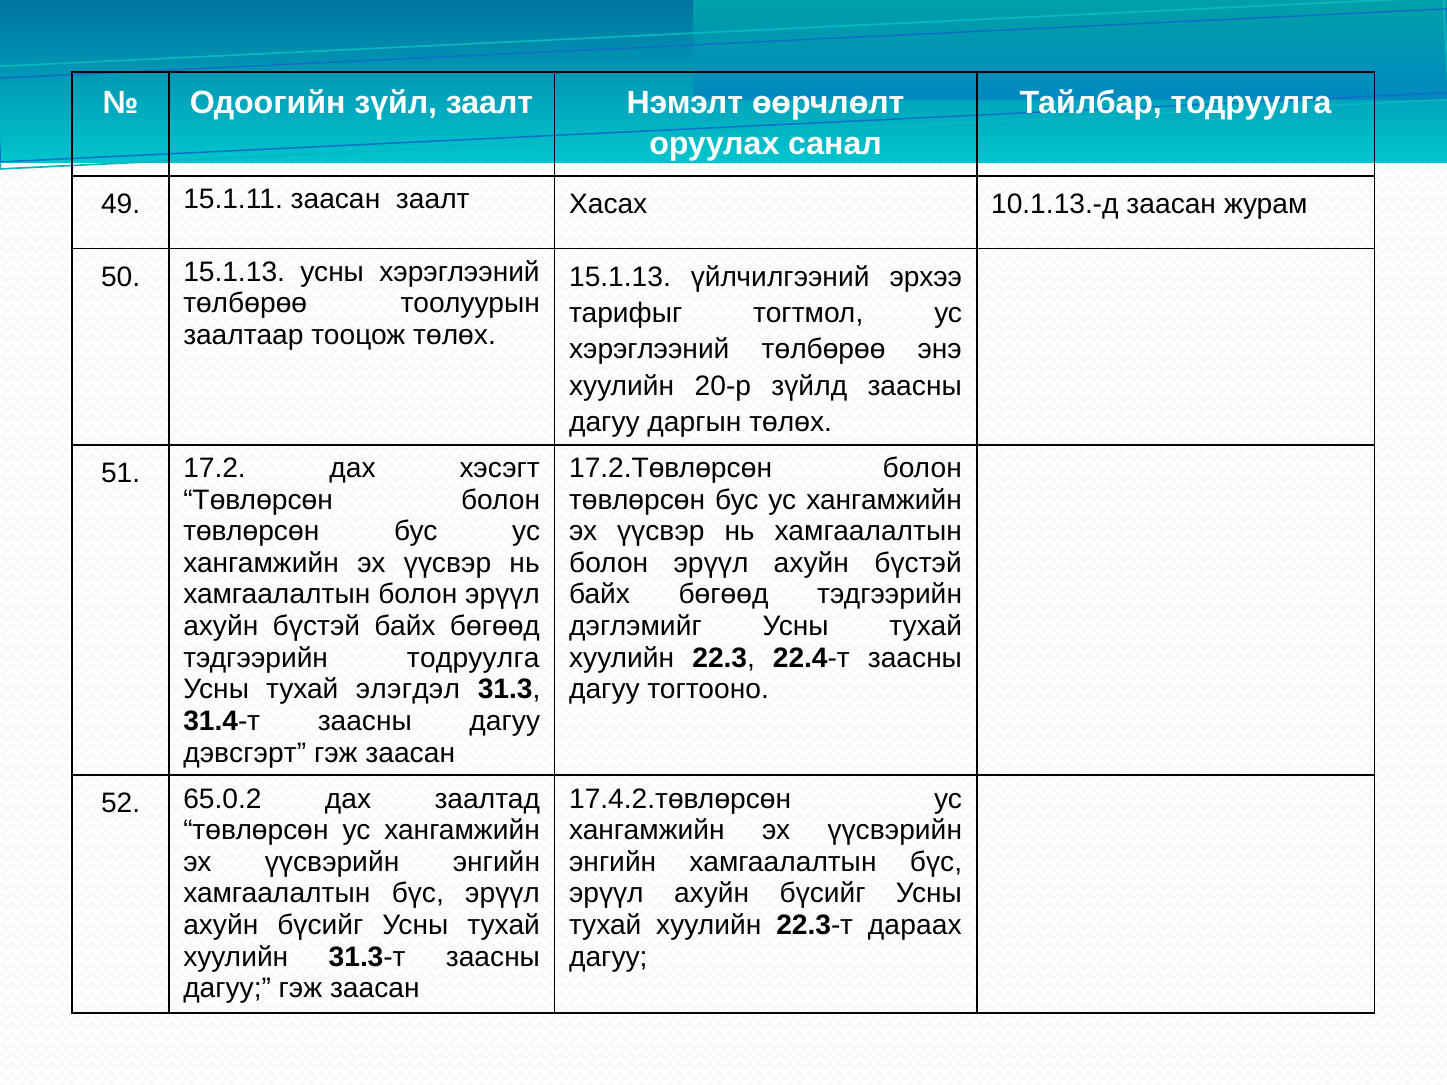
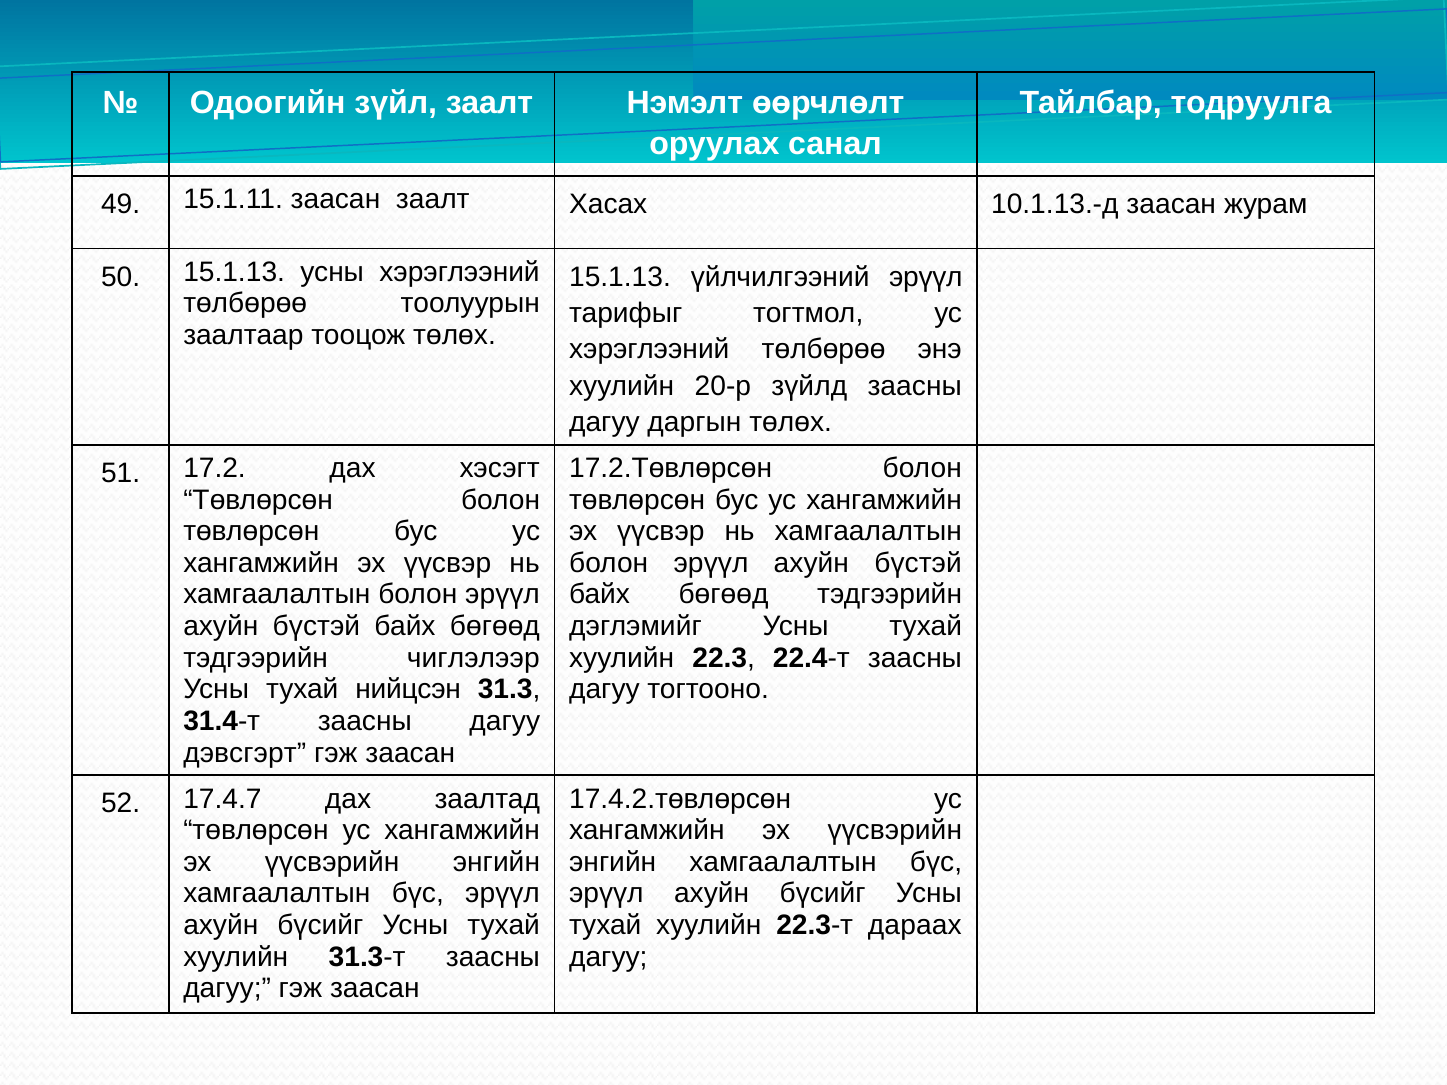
үйлчилгээний эрхээ: эрхээ -> эрүүл (926, 277)
тэдгээрийн тодруулга: тодруулга -> чиглэлээр (473, 658)
элэгдэл: элэгдэл -> нийцсэн (408, 690)
65.0.2: 65.0.2 -> 17.4.7 (222, 799)
